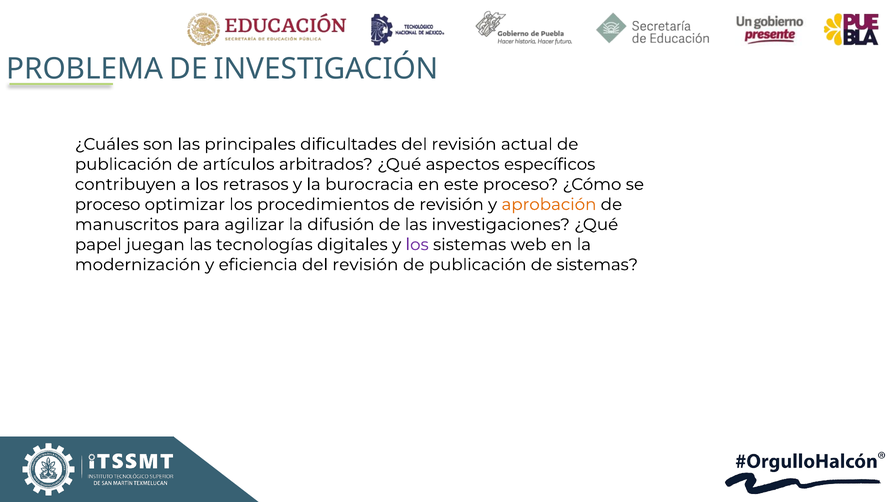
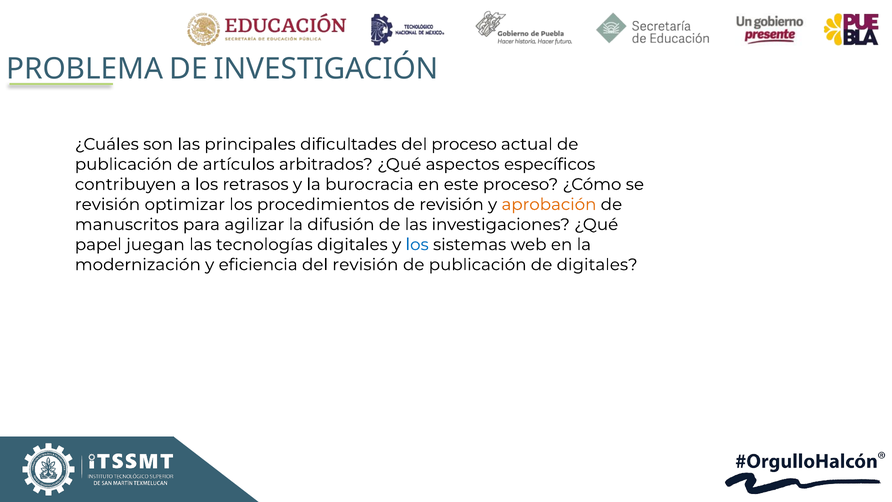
dificultades del revisión: revisión -> proceso (464, 144)
proceso: proceso -> revisión (107, 204)
los colour: purple -> blue (417, 245)
de sistemas: sistemas -> digitales (597, 265)
